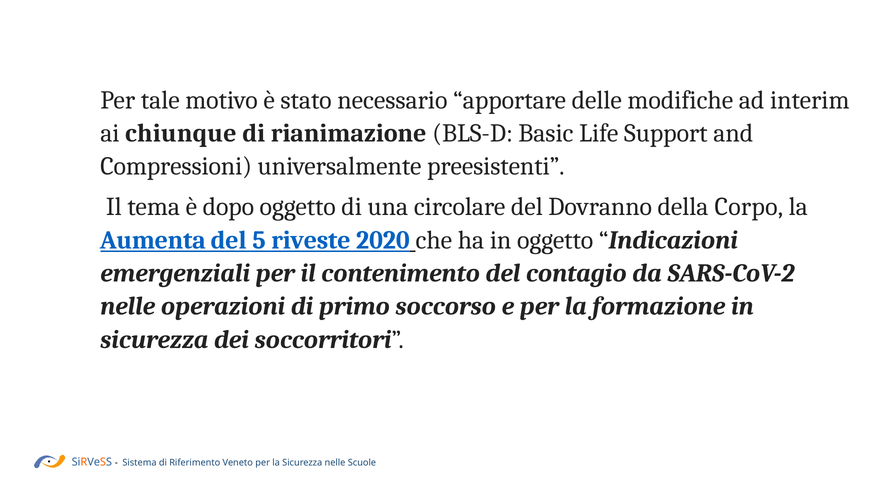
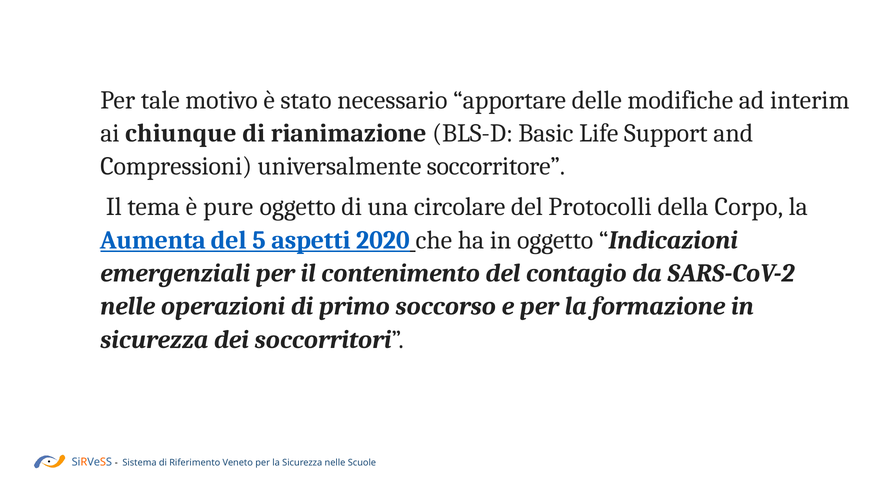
preesistenti: preesistenti -> soccorritore (496, 167)
dopo: dopo -> pure (228, 207)
Dovranno: Dovranno -> Protocolli (600, 207)
riveste: riveste -> aspetti (311, 240)
